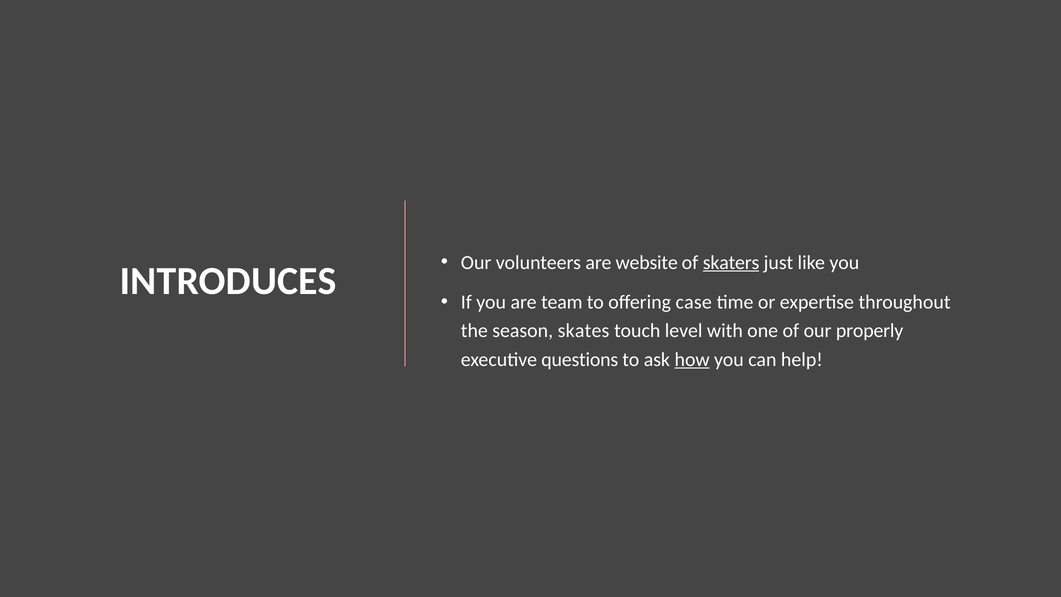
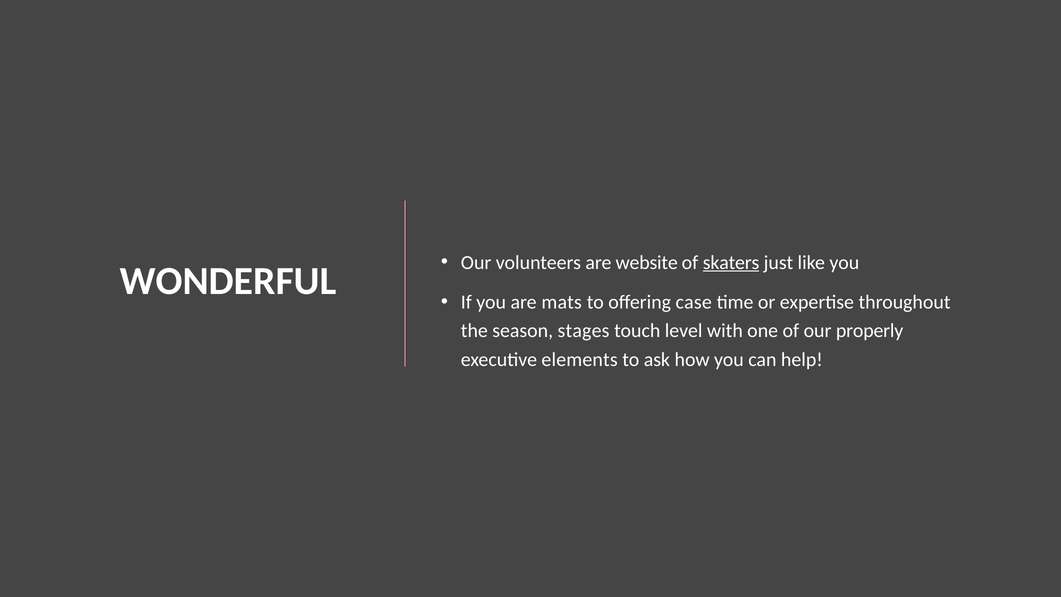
INTRODUCES: INTRODUCES -> WONDERFUL (228, 281)
team: team -> mats (562, 302)
skates: skates -> stages (584, 331)
questions: questions -> elements (580, 359)
how underline: present -> none (692, 359)
